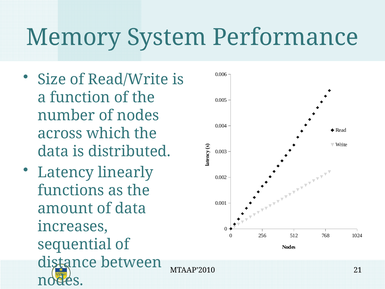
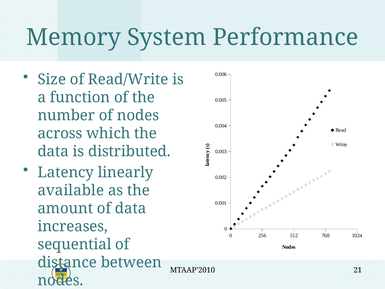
functions: functions -> available (71, 190)
